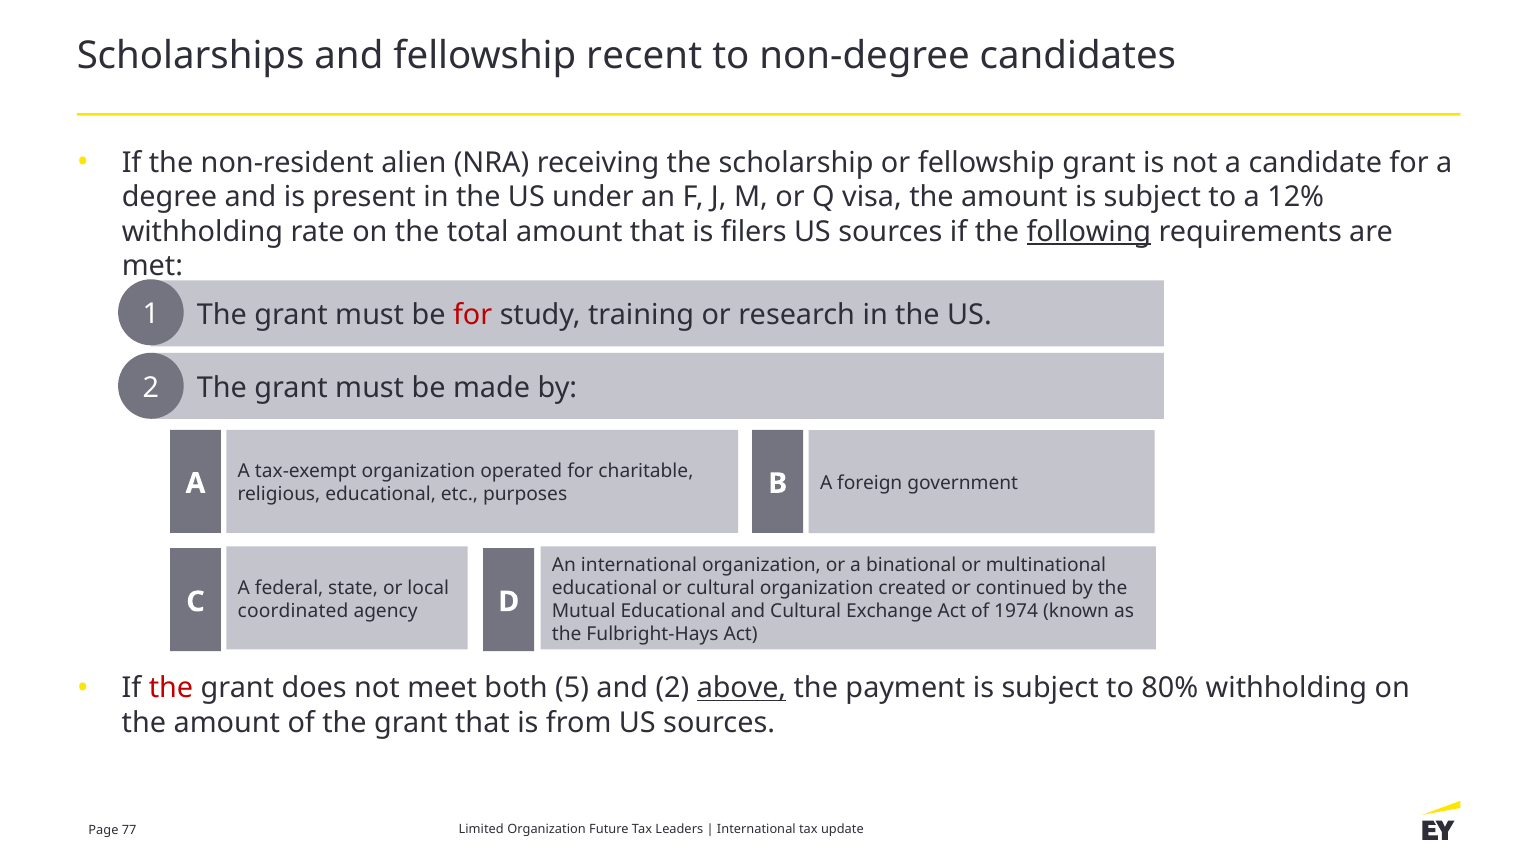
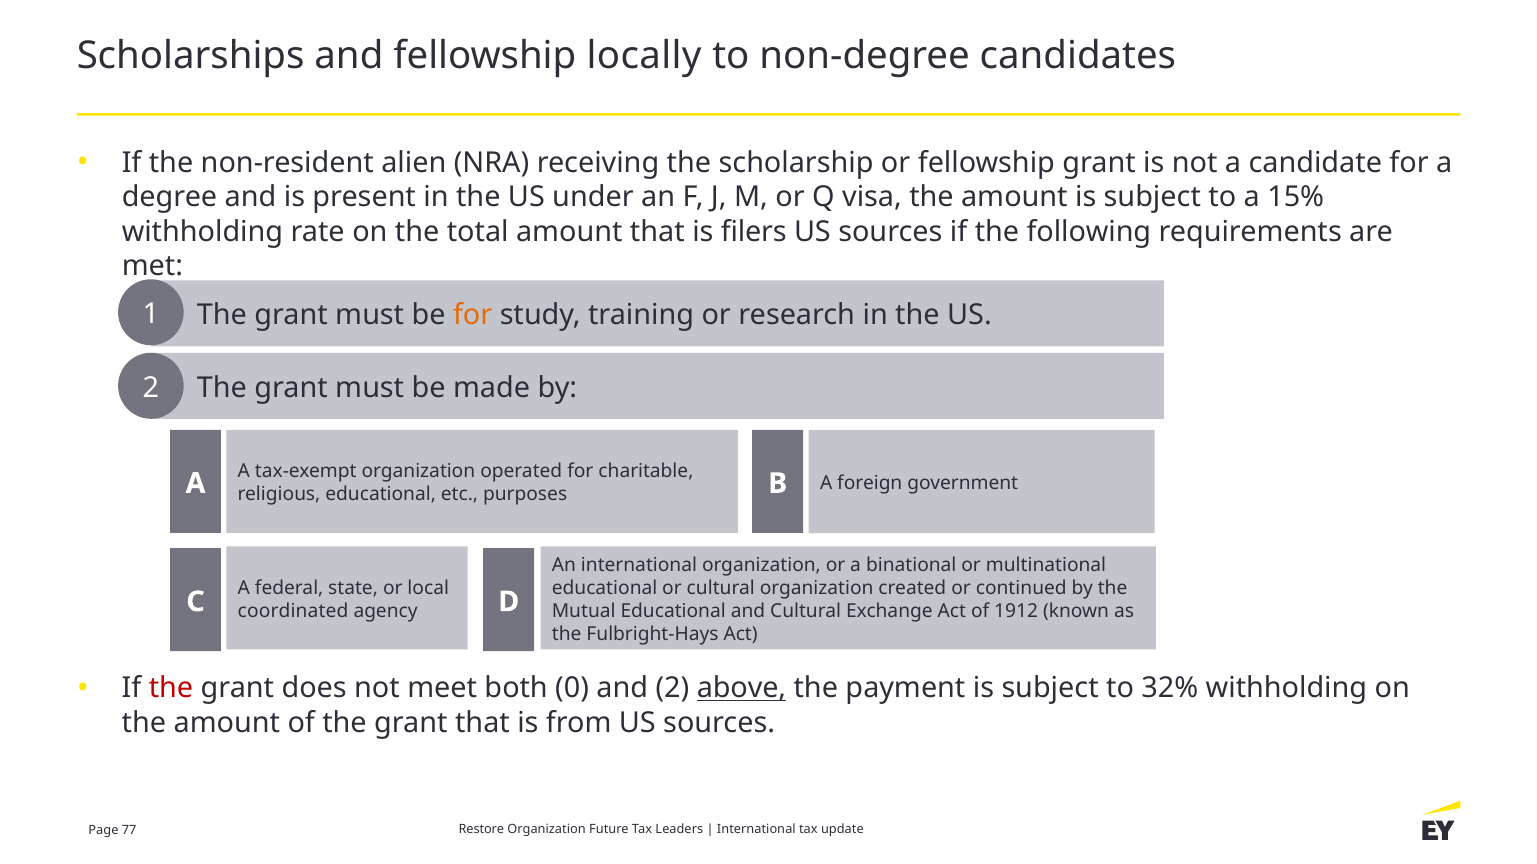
recent: recent -> locally (644, 56)
12%: 12% -> 15% (1296, 197)
following underline: present -> none (1089, 232)
for colour: red -> orange (473, 315)
1974: 1974 -> 1912 (1016, 611)
5: 5 -> 0 (572, 688)
80%: 80% -> 32% (1170, 688)
Limited: Limited -> Restore (481, 830)
